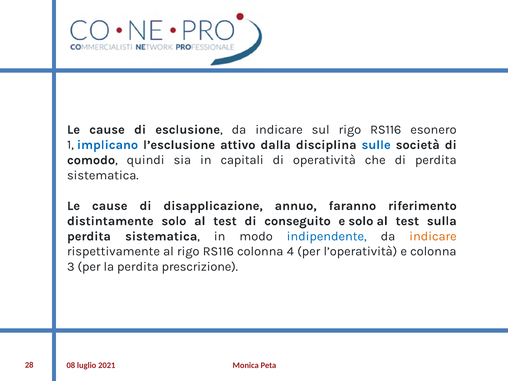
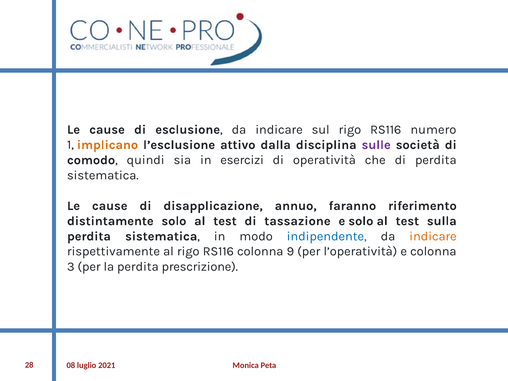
esonero: esonero -> numero (433, 130)
implicano colour: blue -> orange (107, 145)
sulle colour: blue -> purple (376, 145)
capitali: capitali -> esercizi (242, 160)
conseguito: conseguito -> tassazione (297, 221)
4: 4 -> 9 (290, 251)
